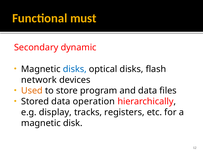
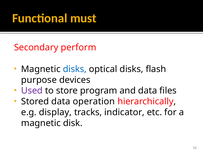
dynamic: dynamic -> perform (79, 47)
network: network -> purpose (39, 80)
Used colour: orange -> purple (32, 91)
registers: registers -> indicator (124, 113)
